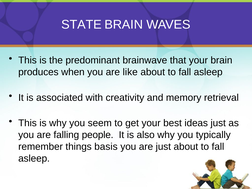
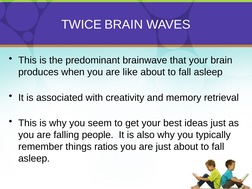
STATE: STATE -> TWICE (82, 25)
basis: basis -> ratios (106, 147)
